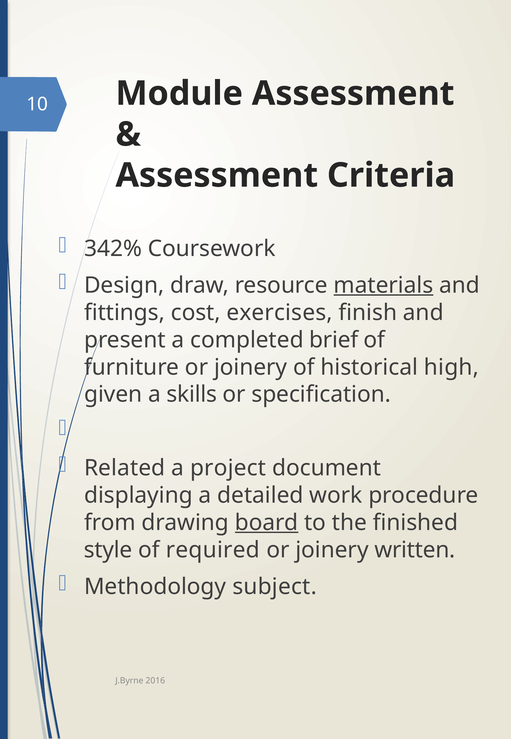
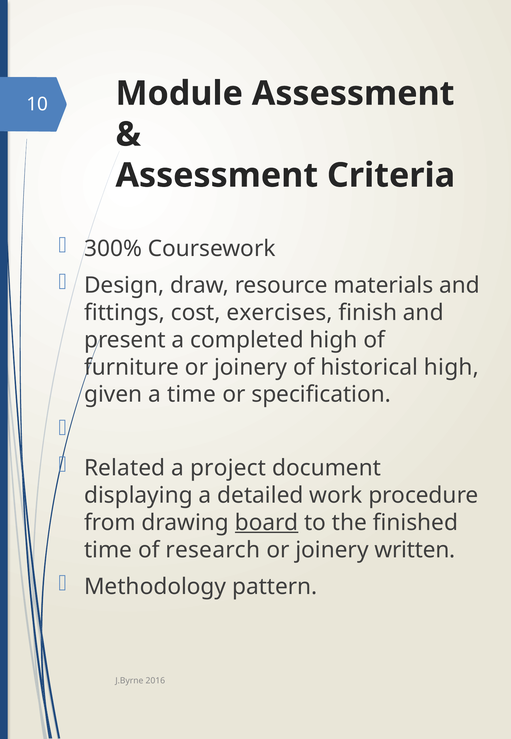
342%: 342% -> 300% (113, 248)
materials underline: present -> none (383, 285)
completed brief: brief -> high (334, 340)
a skills: skills -> time (191, 394)
style: style -> time (108, 549)
required: required -> research (213, 549)
subject: subject -> pattern (275, 586)
